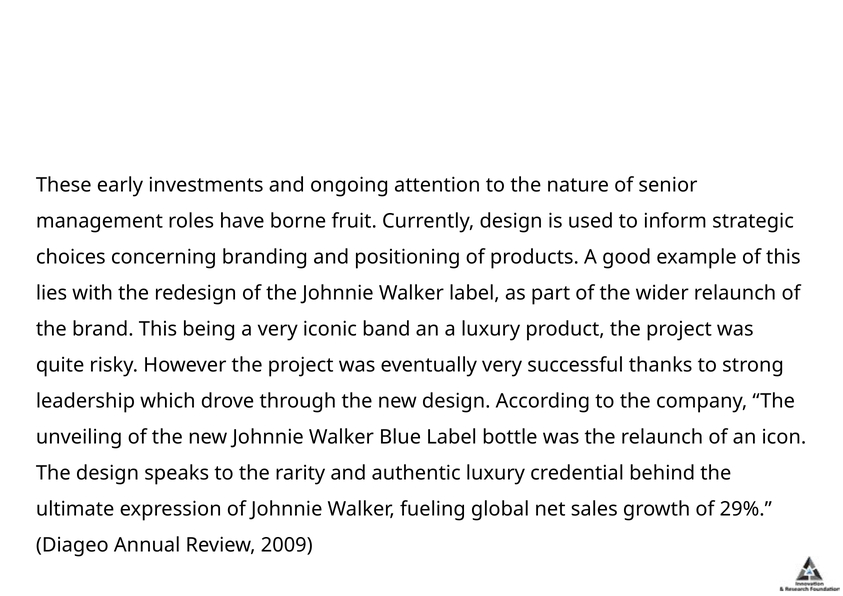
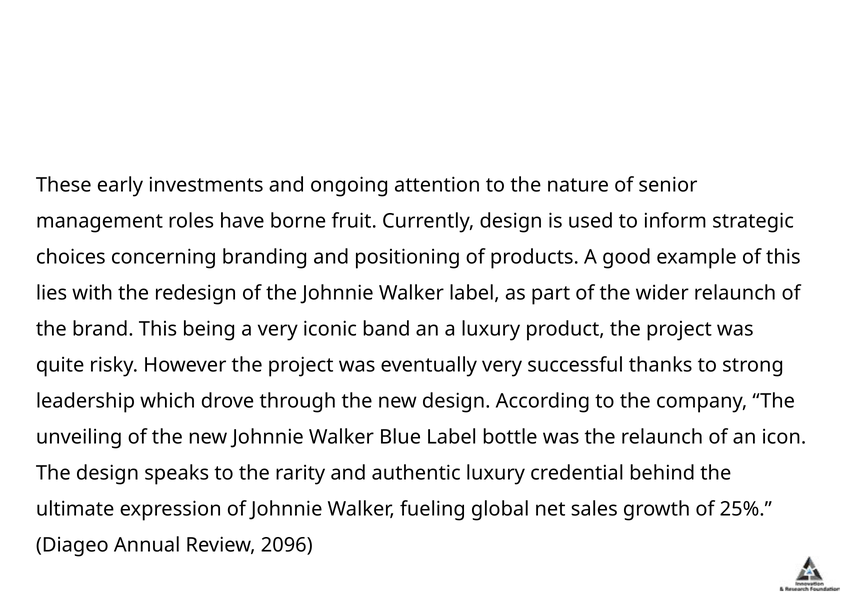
29%: 29% -> 25% (746, 509)
2009: 2009 -> 2096 (287, 545)
